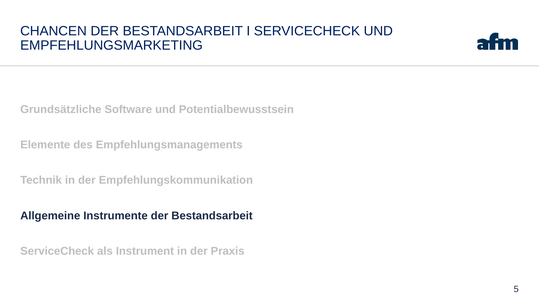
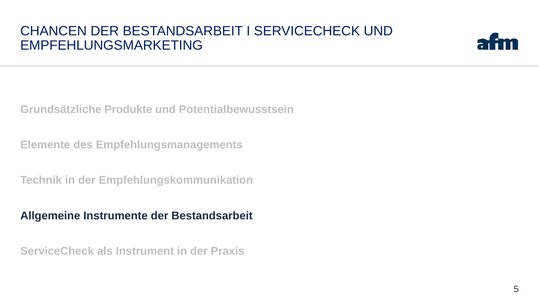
Software: Software -> Produkte (128, 109)
